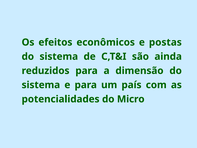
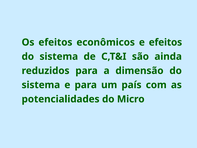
e postas: postas -> efeitos (165, 42)
